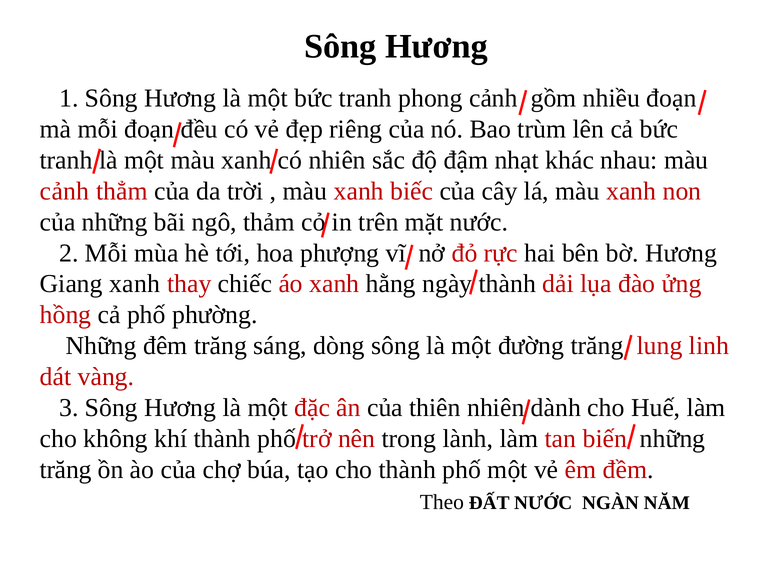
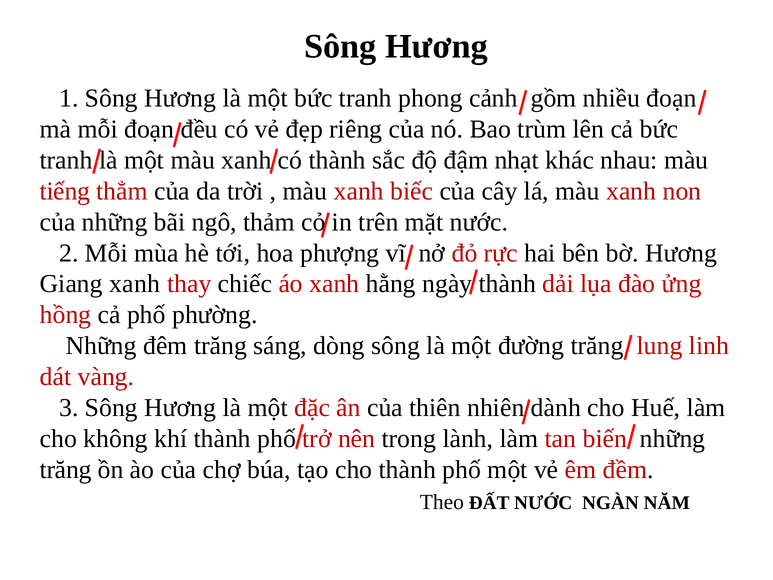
có nhiên: nhiên -> thành (337, 160)
cảnh: cảnh -> tiếng (65, 191)
